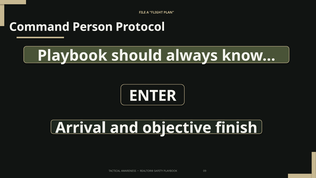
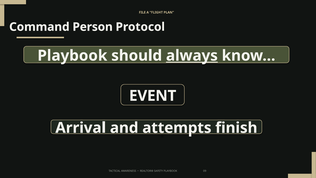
always underline: none -> present (192, 56)
ENTER: ENTER -> EVENT (153, 96)
objective: objective -> attempts (177, 128)
